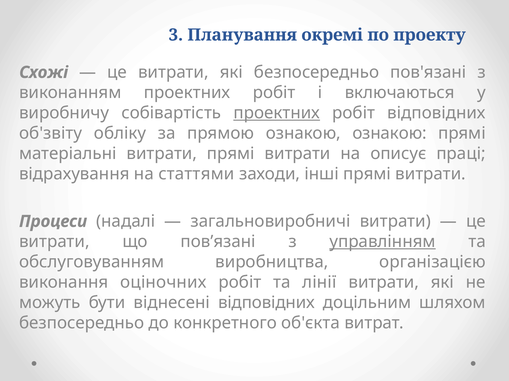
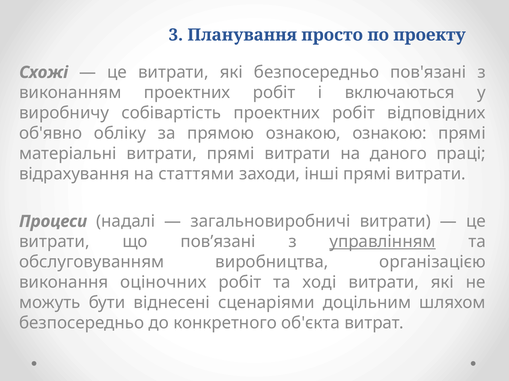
окремі: окремі -> просто (332, 35)
проектних underline: present -> none (277, 113)
об'звіту: об'звіту -> об'явно (51, 134)
описує: описує -> даного (398, 154)
лінії: лінії -> ході (319, 283)
віднесені відповідних: відповідних -> сценаріями (266, 303)
